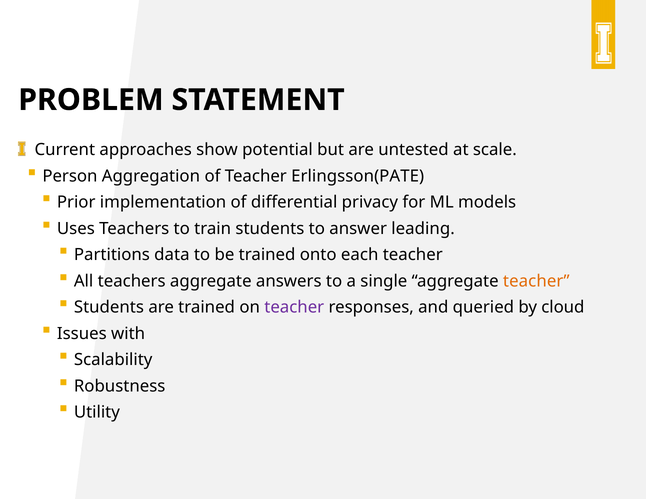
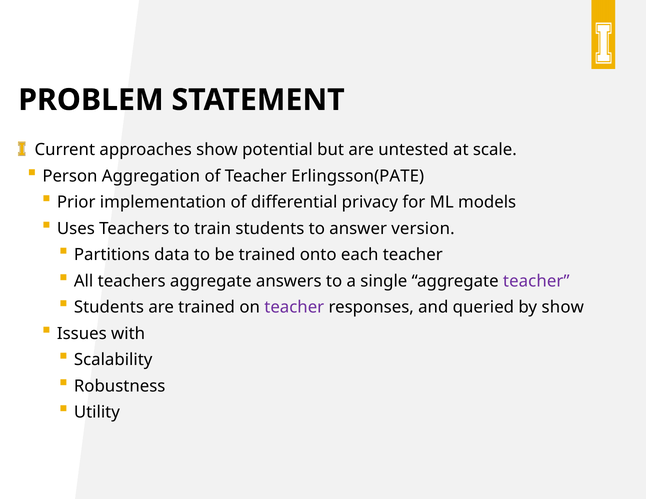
leading: leading -> version (423, 229)
teacher colour: orange -> purple (536, 281)
by cloud: cloud -> show (563, 307)
